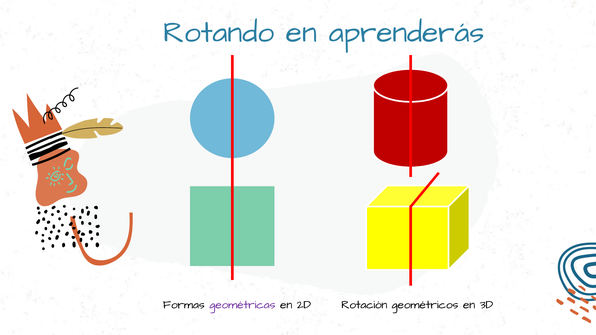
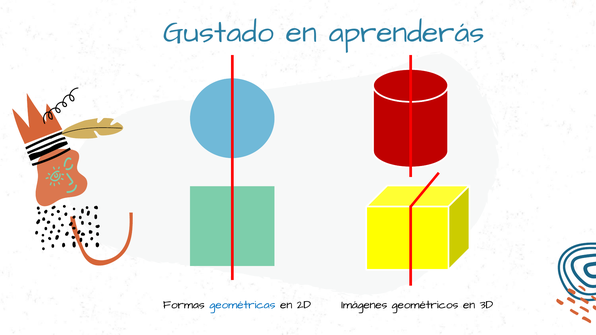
Rotando: Rotando -> Gustado (218, 32)
geométricas colour: purple -> blue (242, 305)
Rotación: Rotación -> Imágenes (364, 305)
